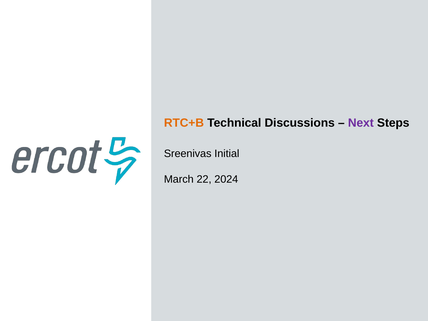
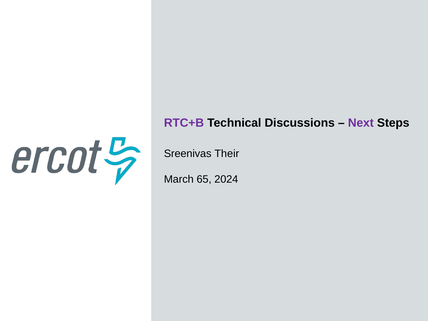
RTC+B colour: orange -> purple (184, 123)
Initial: Initial -> Their (227, 154)
22: 22 -> 65 (204, 179)
